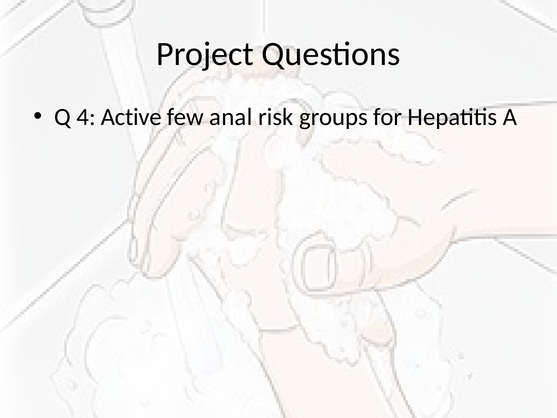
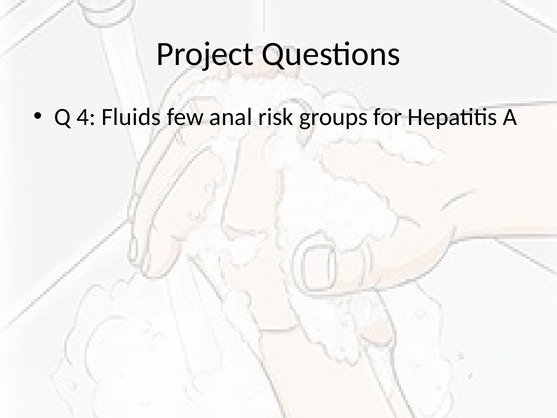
Active: Active -> Fluids (131, 117)
